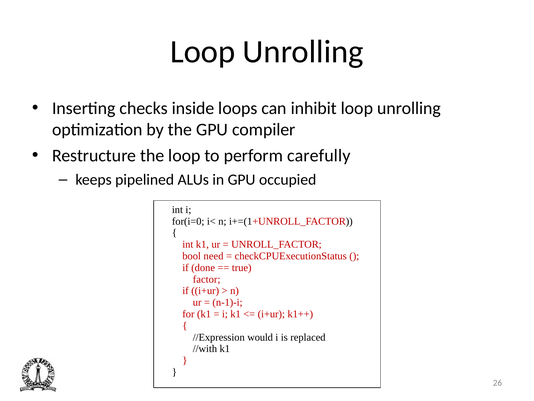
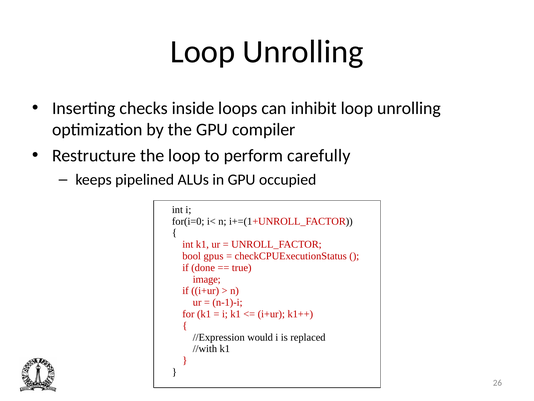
need: need -> gpus (213, 256)
factor: factor -> image (207, 279)
